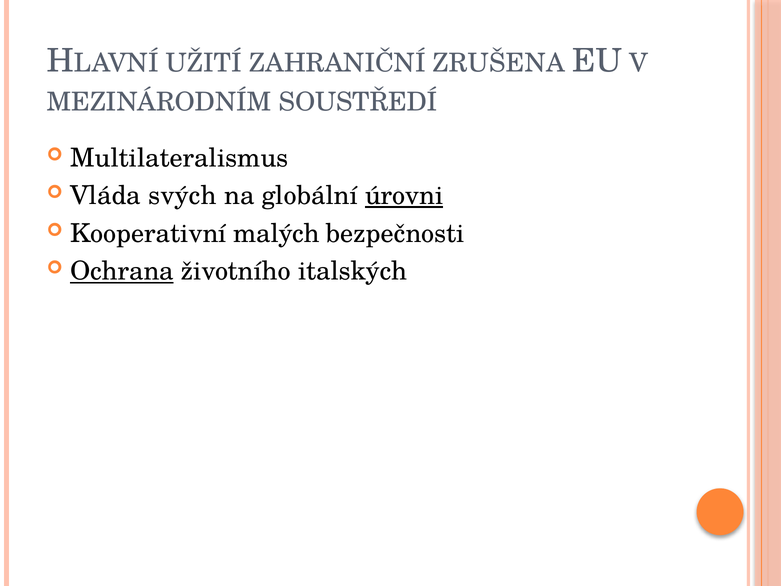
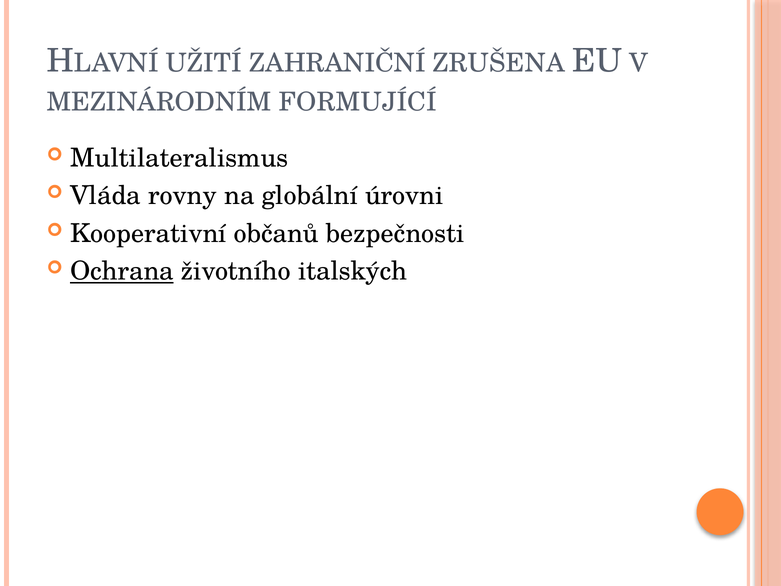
SOUSTŘEDÍ: SOUSTŘEDÍ -> FORMUJÍCÍ (358, 102)
svých: svých -> rovny (183, 196)
úrovni underline: present -> none (404, 196)
malých: malých -> občanů (276, 233)
